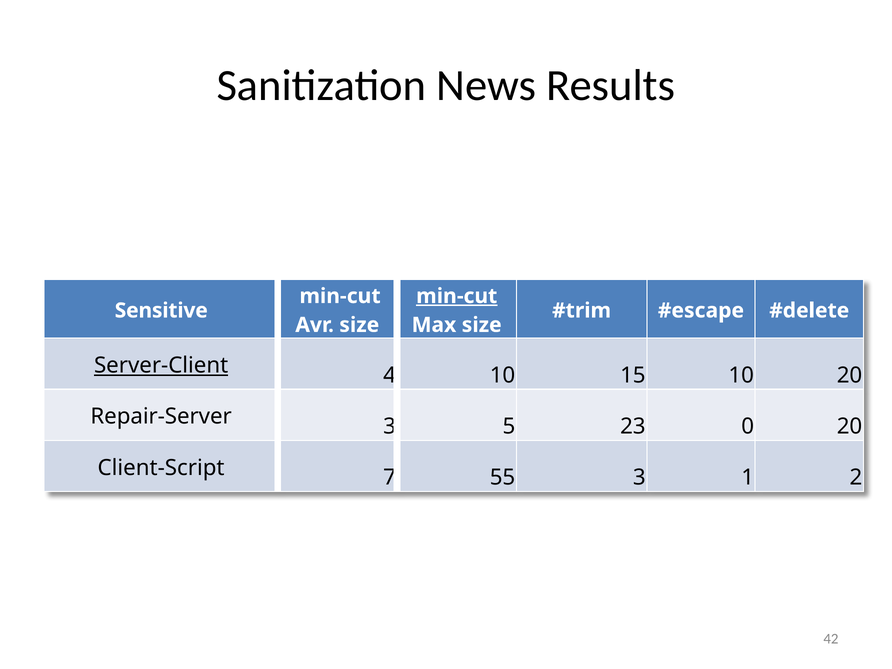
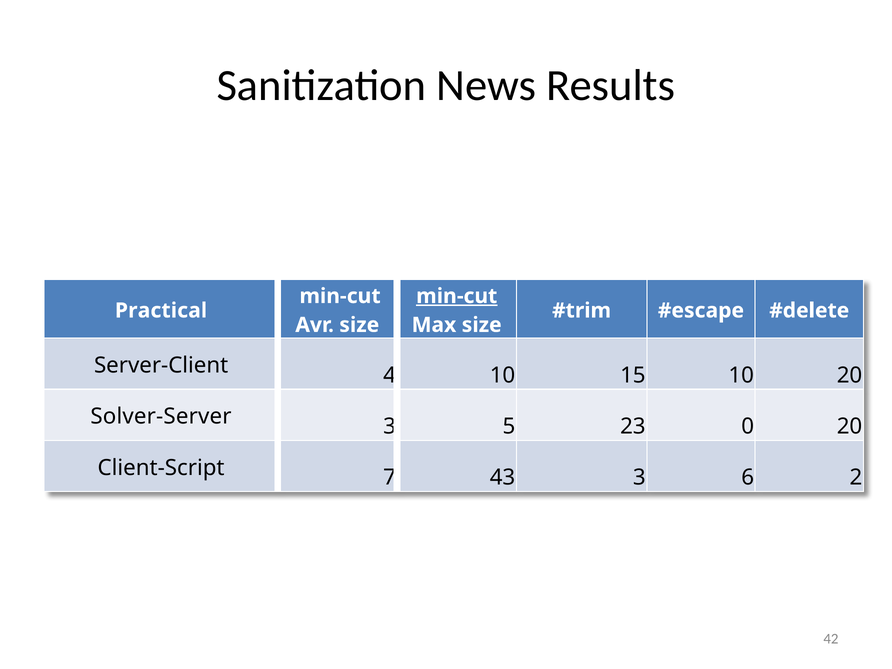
Sensitive: Sensitive -> Practical (161, 311)
Server-Client underline: present -> none (161, 366)
Repair-Server: Repair-Server -> Solver-Server (161, 417)
55: 55 -> 43 (502, 477)
1: 1 -> 6 (748, 477)
